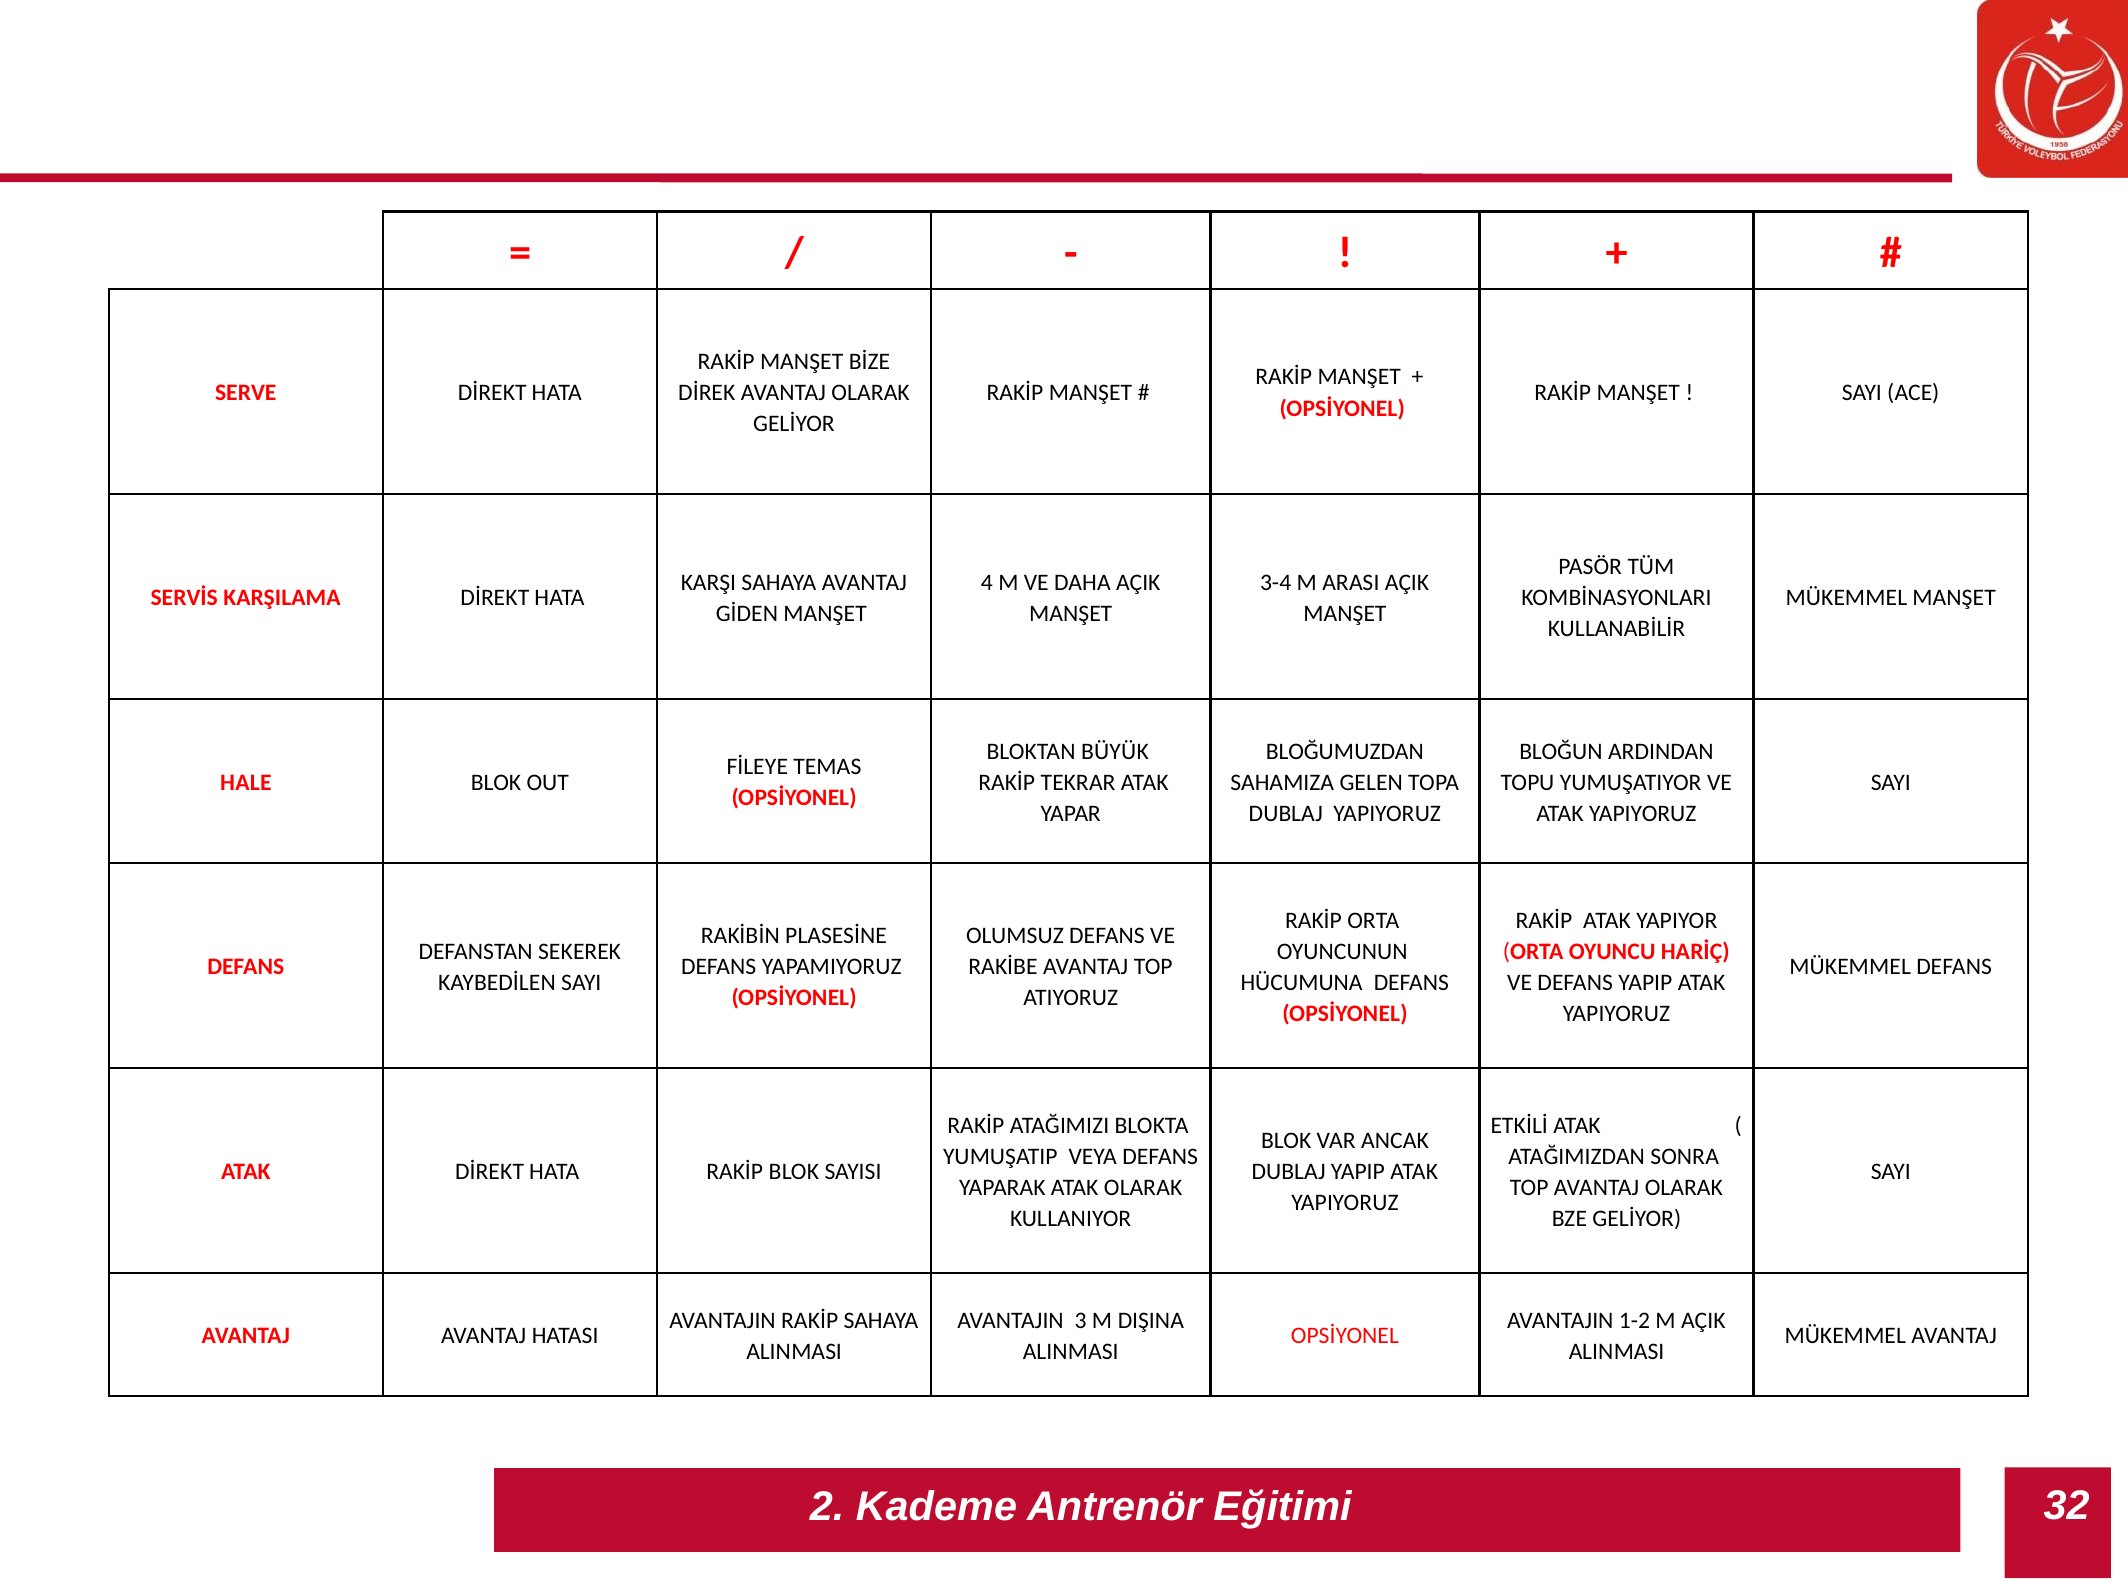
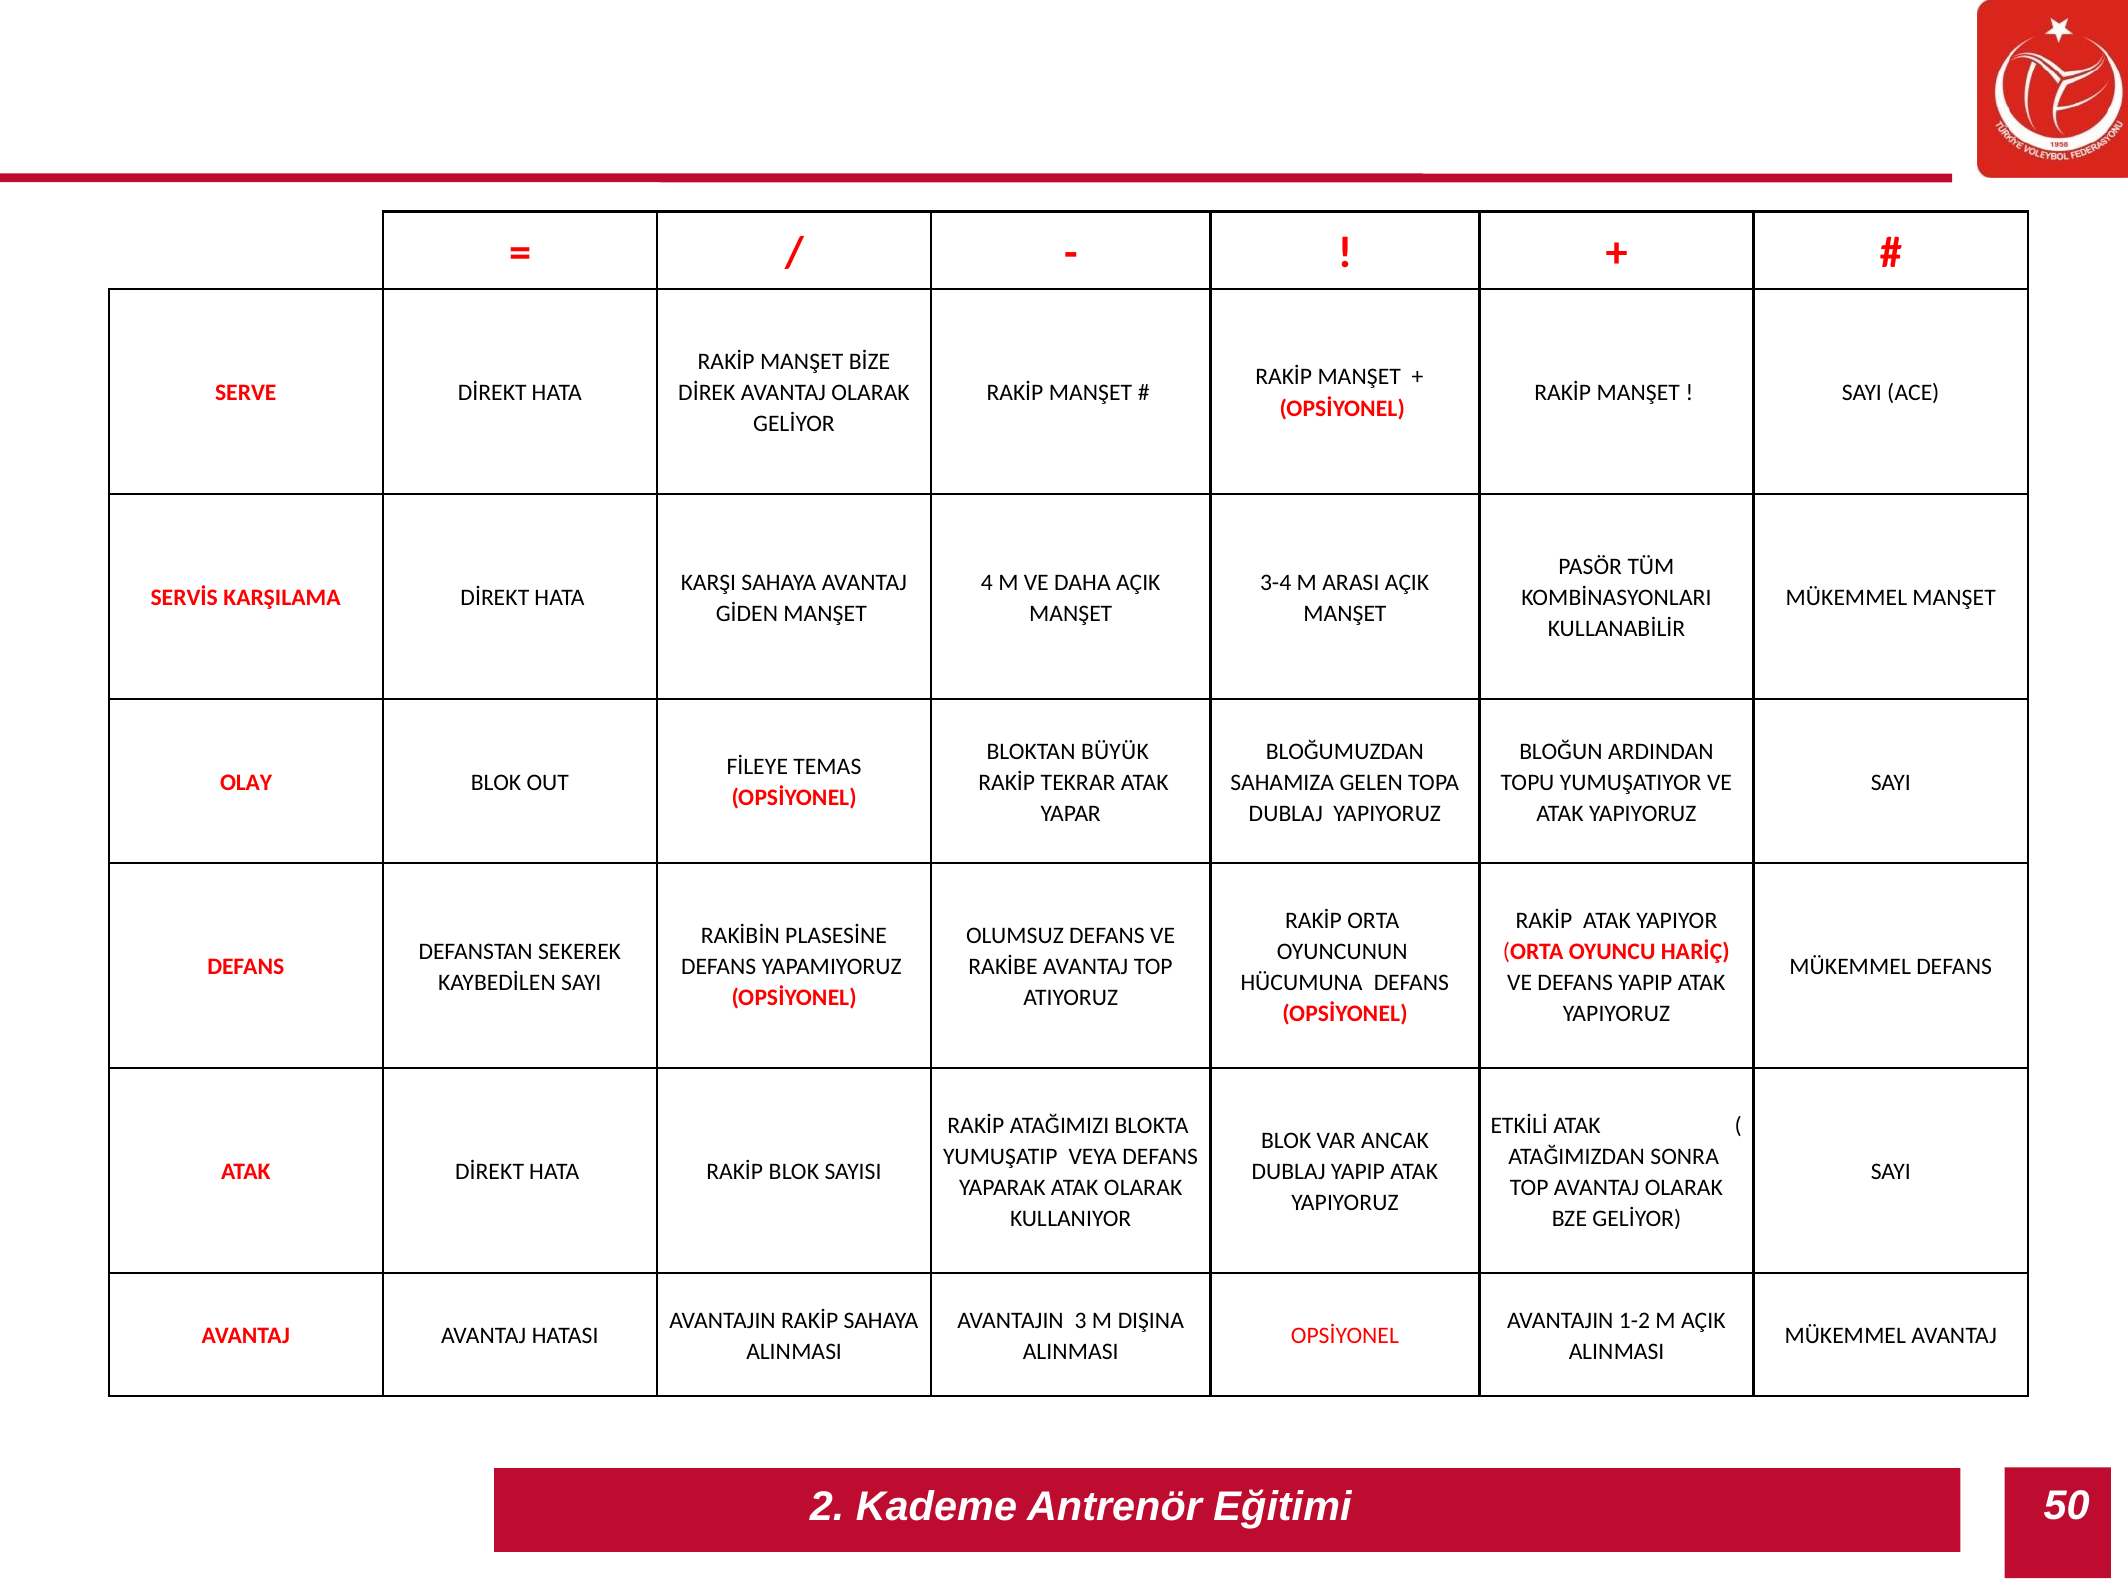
HALE: HALE -> OLAY (246, 782)
32: 32 -> 50 (2067, 1506)
